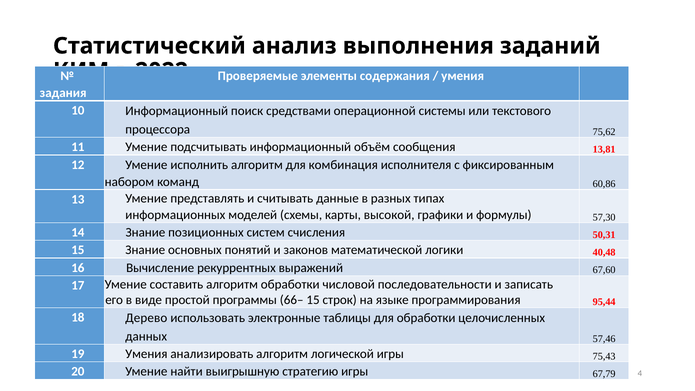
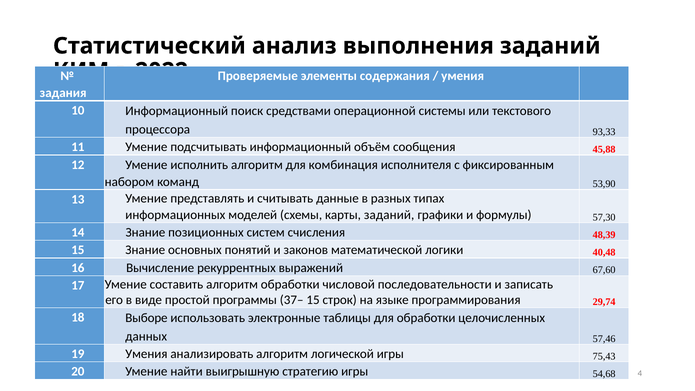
75,62: 75,62 -> 93,33 (604, 132)
13,81: 13,81 -> 45,88 (604, 149)
60,86: 60,86 -> 53,90 (604, 184)
карты высокой: высокой -> заданий (389, 215)
50,31: 50,31 -> 48,39 (604, 235)
66–: 66– -> 37– (292, 300)
95,44: 95,44 -> 29,74 (604, 302)
Дерево: Дерево -> Выборе (146, 318)
67,79: 67,79 -> 54,68 (604, 374)
